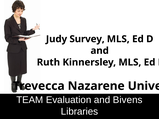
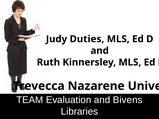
Survey: Survey -> Duties (87, 39)
